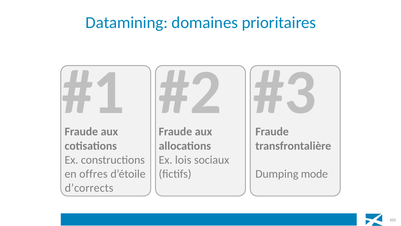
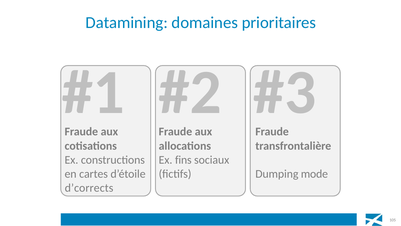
lois: lois -> fins (183, 160)
offres: offres -> cartes (94, 174)
